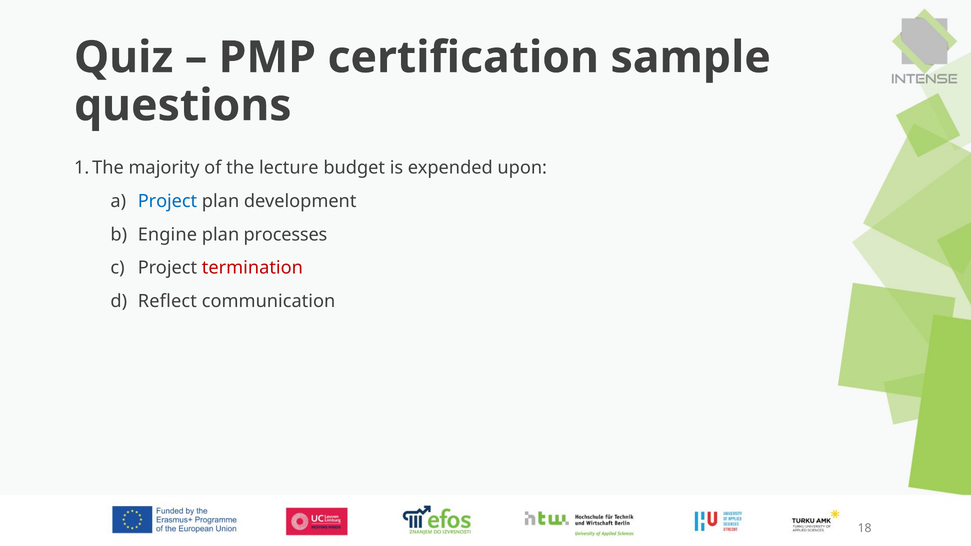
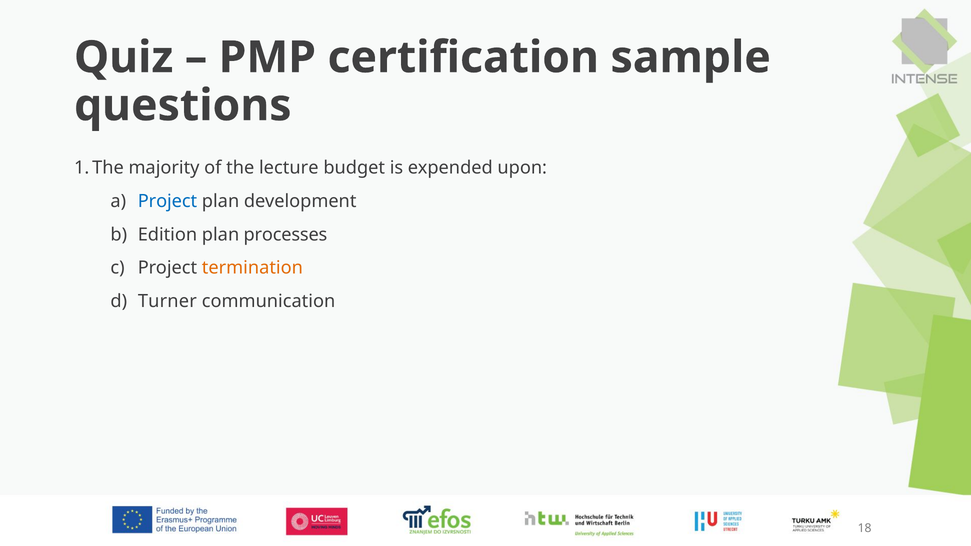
Engine: Engine -> Edition (167, 235)
termination colour: red -> orange (252, 268)
Reflect: Reflect -> Turner (167, 301)
